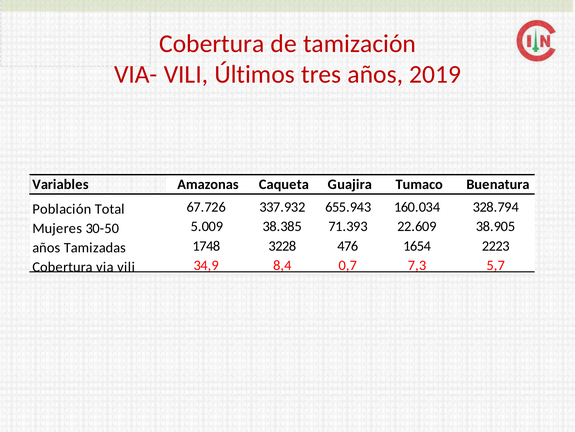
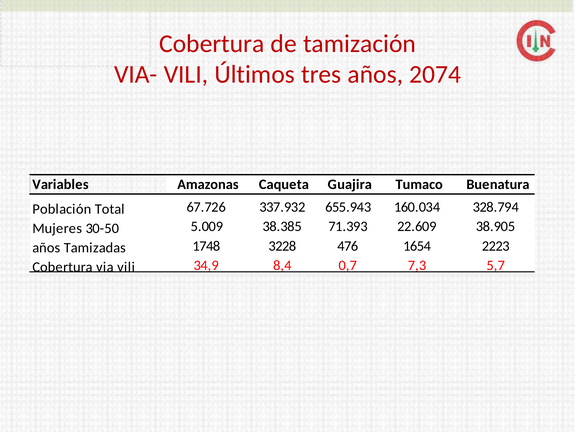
2019: 2019 -> 2074 (435, 74)
